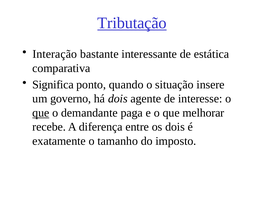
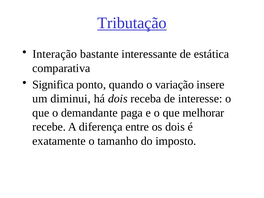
situação: situação -> variação (174, 85)
governo: governo -> diminui (71, 99)
agente: agente -> receba (146, 99)
que underline: present -> none (41, 113)
